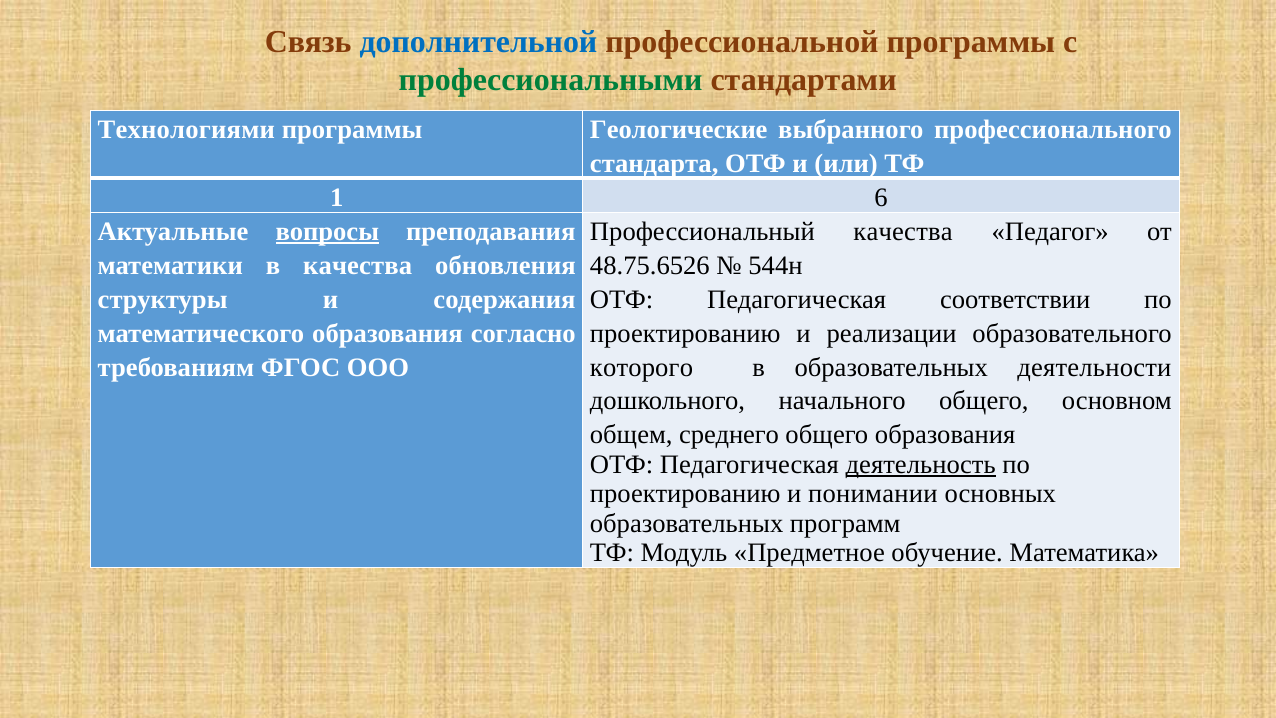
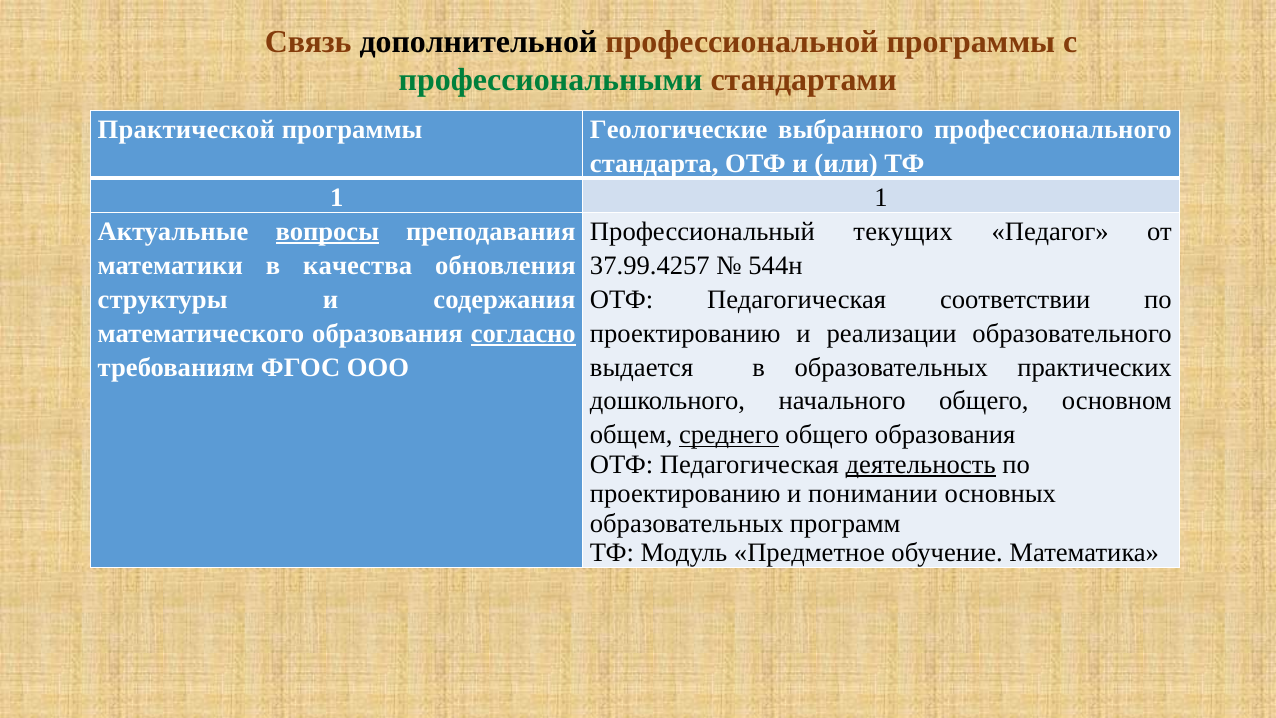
дополнительной colour: blue -> black (478, 42)
Технологиями: Технологиями -> Практической (186, 130)
1 6: 6 -> 1 (881, 198)
Профессиональный качества: качества -> текущих (903, 232)
48.75.6526: 48.75.6526 -> 37.99.4257 (650, 265)
согласно underline: none -> present (523, 333)
которого: которого -> выдается (642, 367)
деятельности: деятельности -> практических (1095, 367)
среднего underline: none -> present (729, 435)
